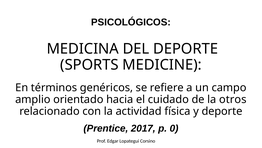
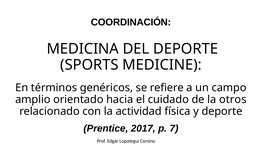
PSICOLÓGICOS: PSICOLÓGICOS -> COORDINACIÓN (131, 22)
0: 0 -> 7 (174, 128)
